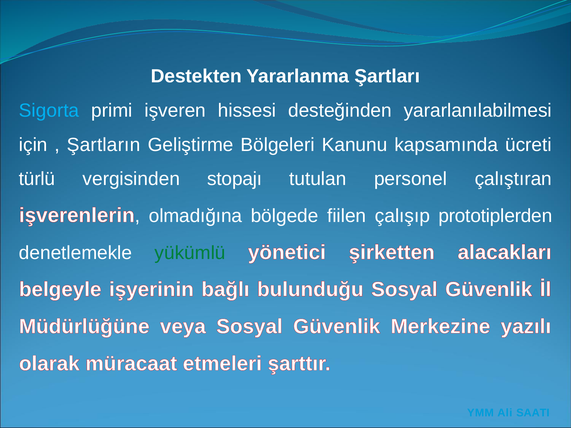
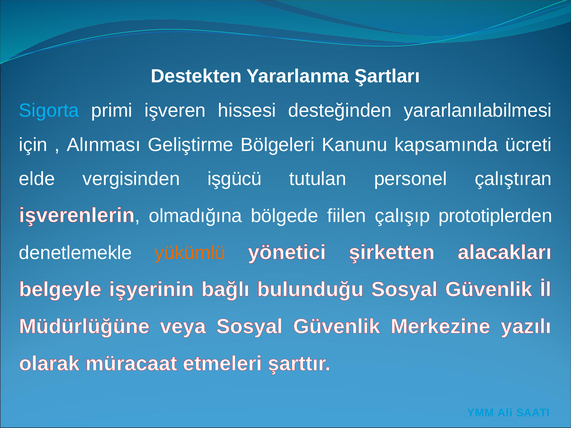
Şartların: Şartların -> Alınması (104, 145)
türlü: türlü -> elde (37, 179)
stopajı: stopajı -> işgücü (235, 179)
yükümlü colour: green -> orange (190, 253)
